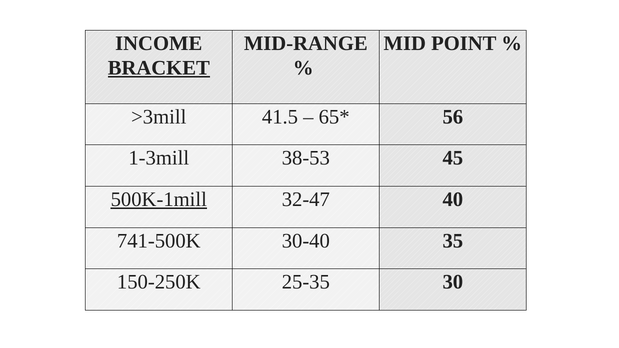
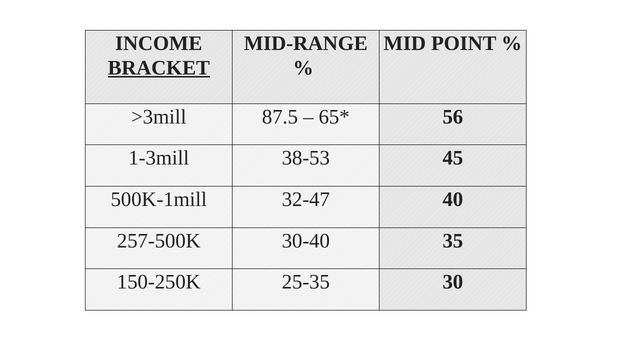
41.5: 41.5 -> 87.5 (280, 117)
500K-1mill underline: present -> none (159, 200)
741-500K: 741-500K -> 257-500K (159, 241)
